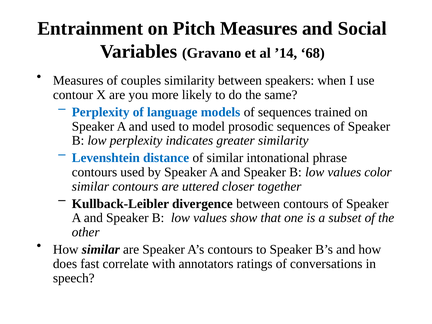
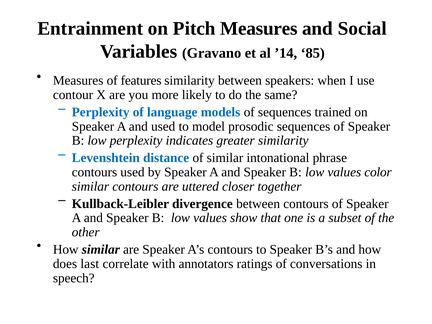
68: 68 -> 85 (313, 53)
couples: couples -> features (141, 81)
fast: fast -> last (90, 264)
